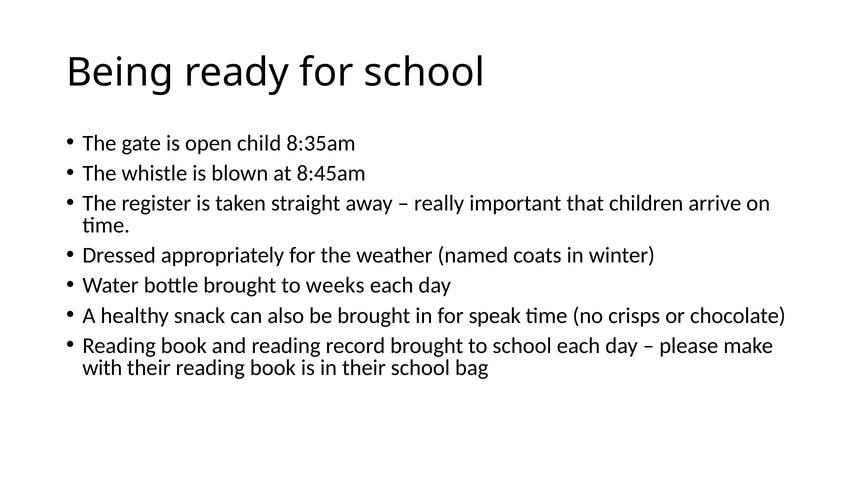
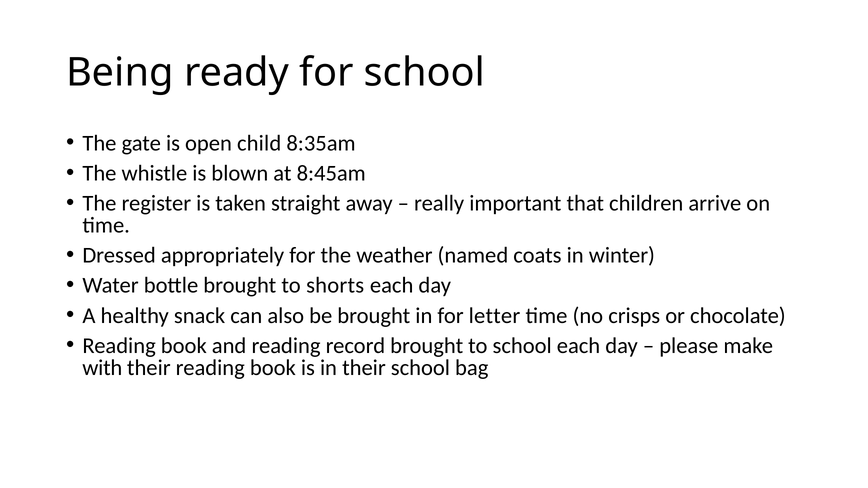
weeks: weeks -> shorts (335, 286)
speak: speak -> letter (494, 316)
